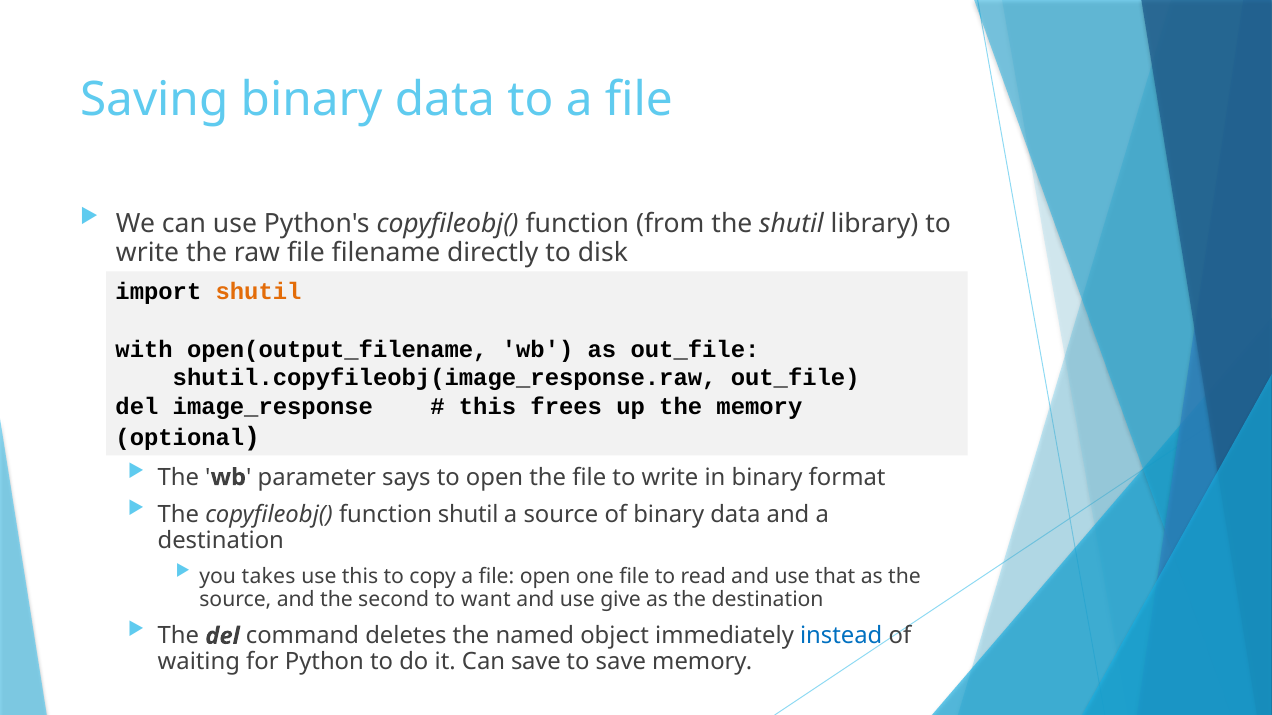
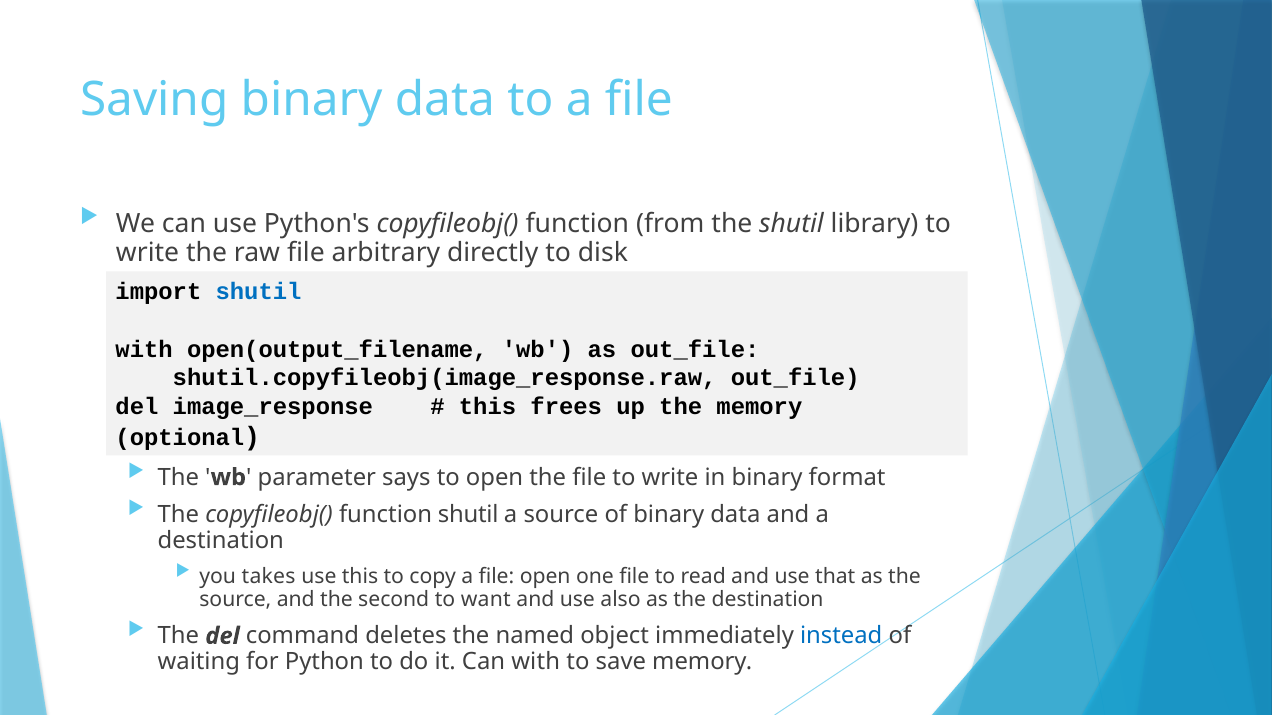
filename: filename -> arbitrary (386, 253)
shutil colour: orange -> blue (259, 292)
give: give -> also (621, 600)
Can save: save -> with (536, 662)
